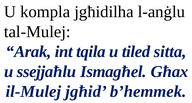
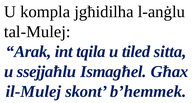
jgħid: jgħid -> skont (86, 92)
